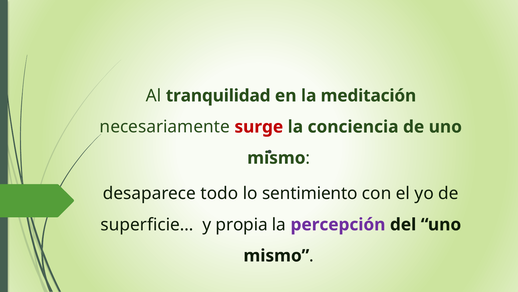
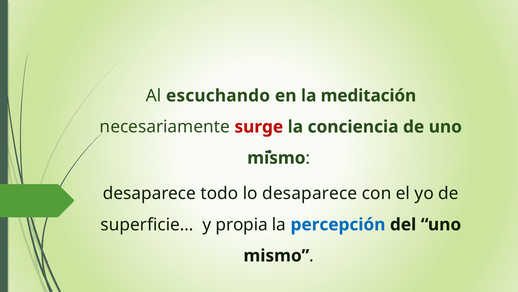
tranquilidad: tranquilidad -> escuchando (218, 96)
lo sentimiento: sentimiento -> desaparece (310, 193)
percepción colour: purple -> blue (338, 224)
